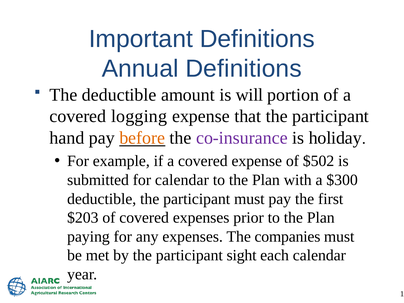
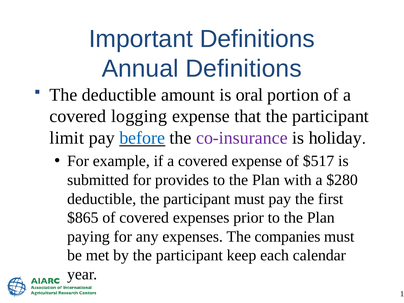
will: will -> oral (249, 95)
hand: hand -> limit (67, 138)
before colour: orange -> blue (142, 138)
$502: $502 -> $517 (319, 161)
for calendar: calendar -> provides (182, 180)
$300: $300 -> $280 (342, 180)
$203: $203 -> $865 (83, 218)
sight: sight -> keep (242, 255)
